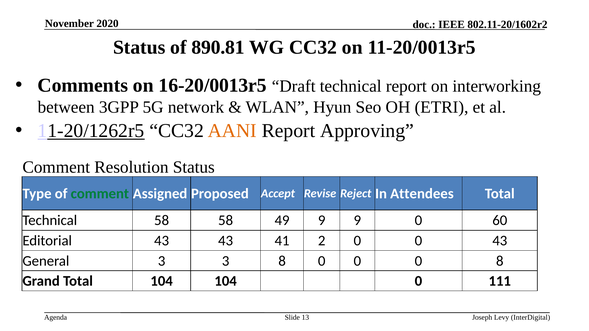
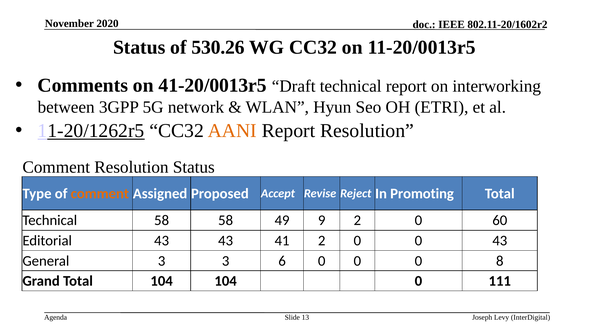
890.81: 890.81 -> 530.26 (218, 47)
16-20/0013r5: 16-20/0013r5 -> 41-20/0013r5 (213, 85)
Report Approving: Approving -> Resolution (367, 131)
comment colour: green -> orange (100, 194)
Attendees: Attendees -> Promoting (422, 194)
9 9: 9 -> 2 (357, 221)
3 8: 8 -> 6 (282, 261)
